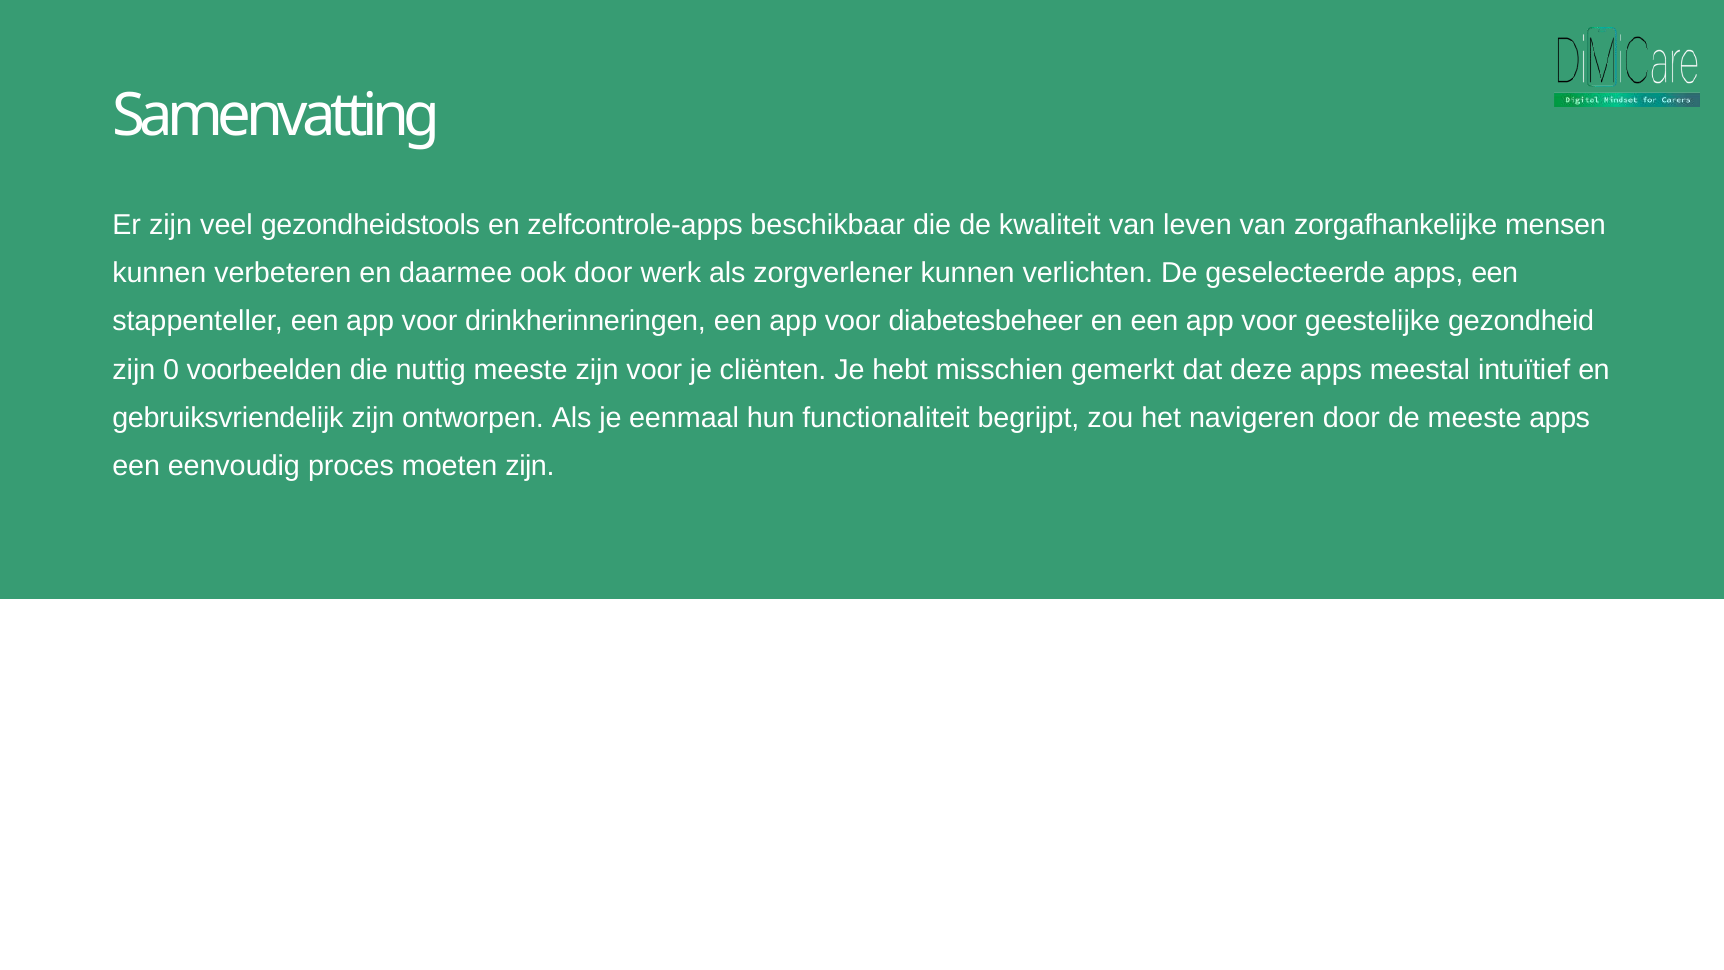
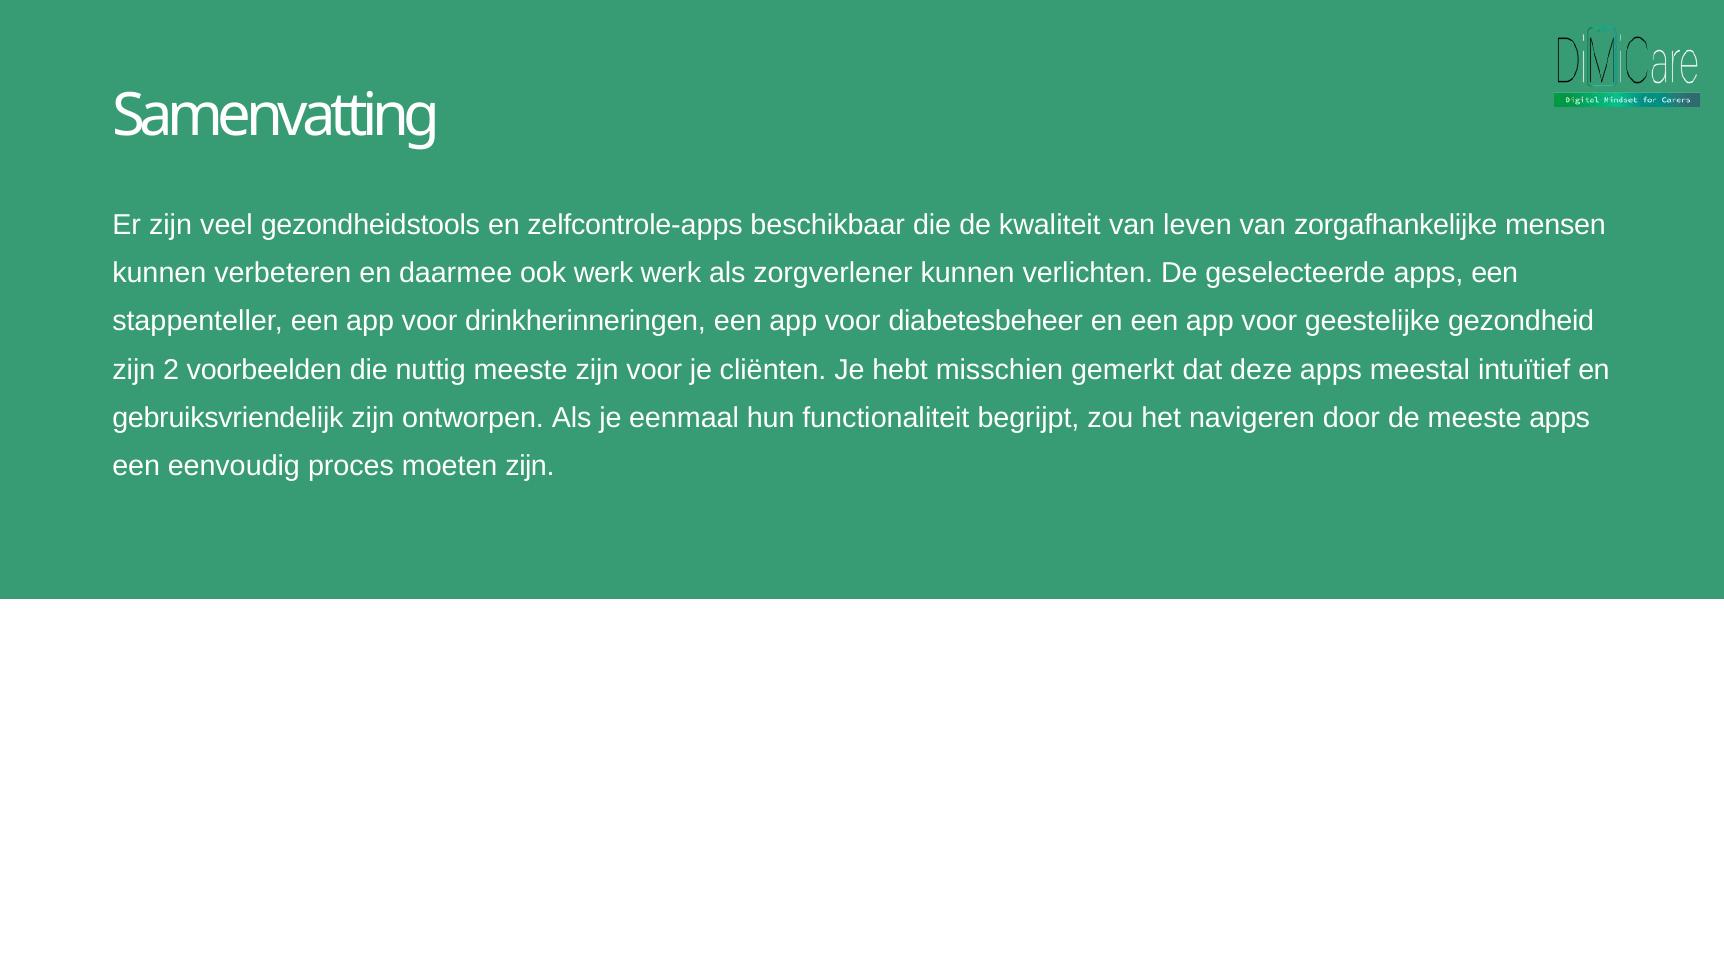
ook door: door -> werk (604, 273)
0: 0 -> 2 (171, 370)
